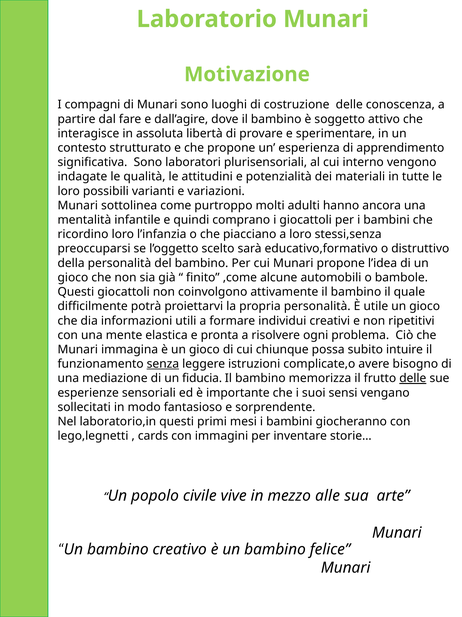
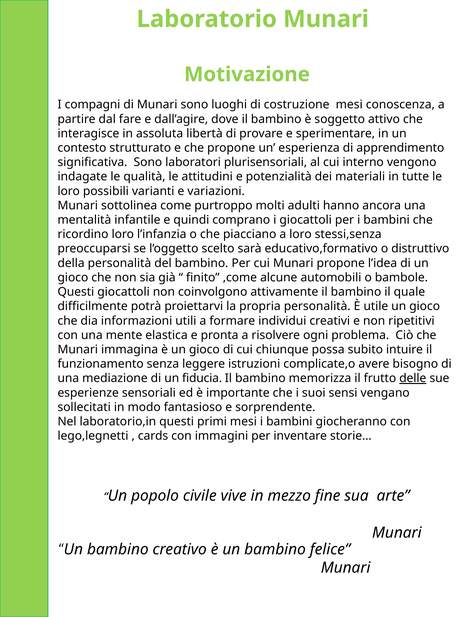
costruzione delle: delle -> mesi (349, 104)
senza underline: present -> none (163, 363)
alle: alle -> fine (328, 495)
